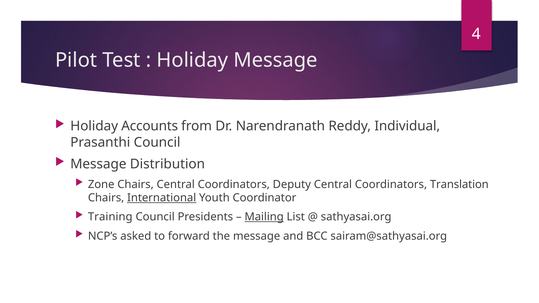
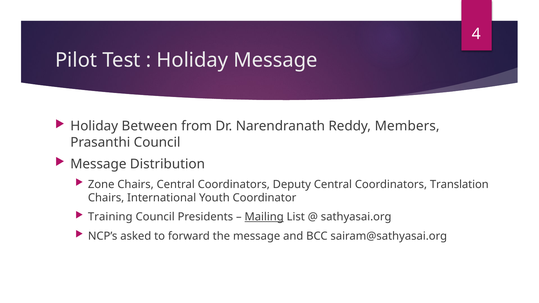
Accounts: Accounts -> Between (150, 126)
Individual: Individual -> Members (407, 126)
International underline: present -> none (162, 198)
